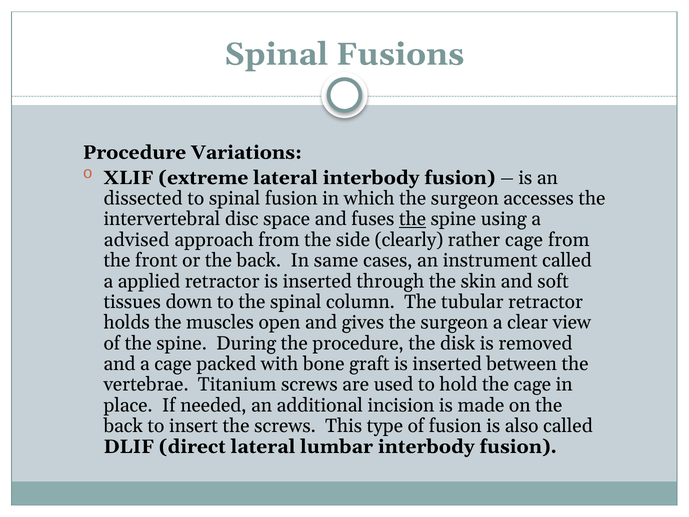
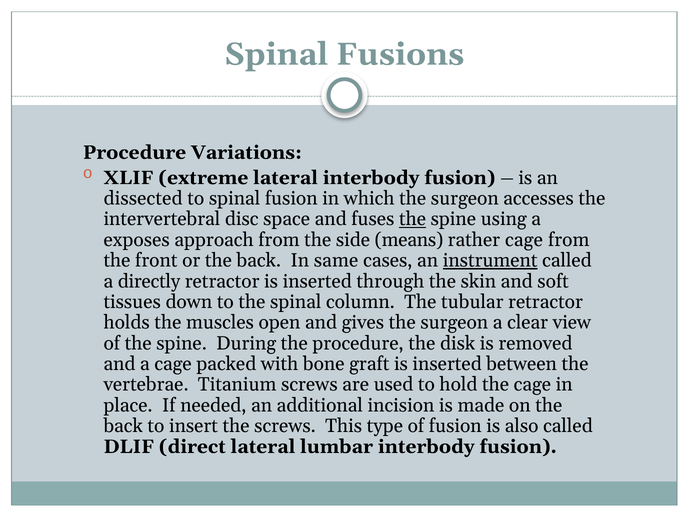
advised: advised -> exposes (137, 240)
clearly: clearly -> means (409, 240)
instrument underline: none -> present (490, 260)
applied: applied -> directly (149, 281)
